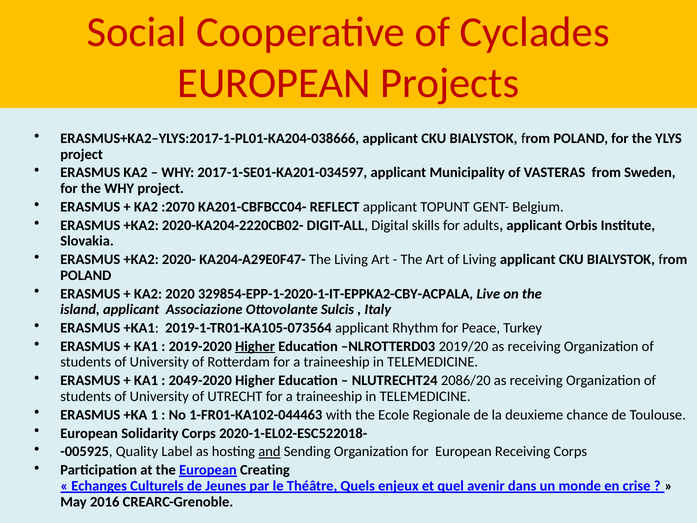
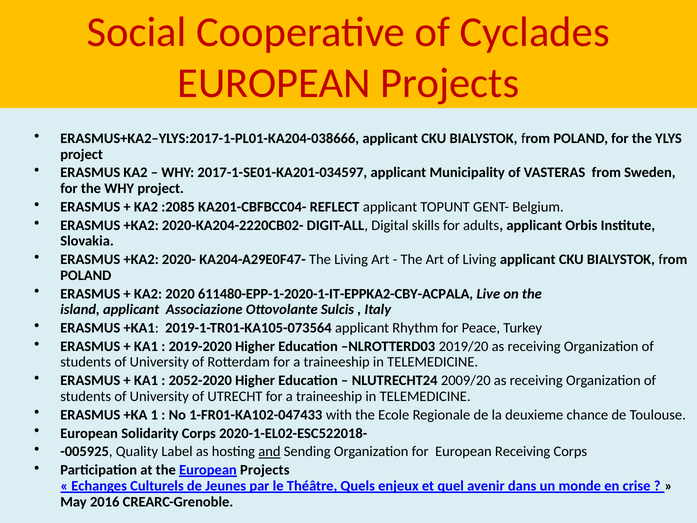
:2070: :2070 -> :2085 (178, 207)
329854-EPP-1-2020-1-IT-EPPKA2-CBY-ACPALA: 329854-EPP-1-2020-1-IT-EPPKA2-CBY-ACPALA -> 611480-EPP-1-2020-1-IT-EPPKA2-CBY-ACPALA (336, 294)
Higher underline: present -> none (255, 346)
2049-2020: 2049-2020 -> 2052-2020 (200, 380)
2086/20: 2086/20 -> 2009/20 (466, 380)
1-FR01-KA102-044463: 1-FR01-KA102-044463 -> 1-FR01-KA102-047433 (256, 415)
the European Creating: Creating -> Projects (265, 470)
